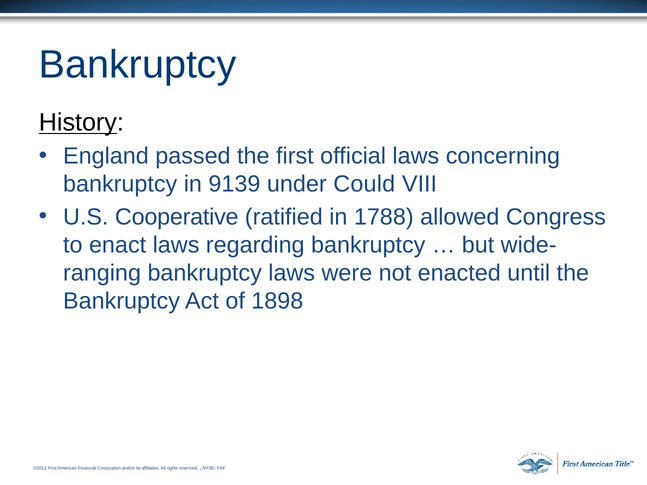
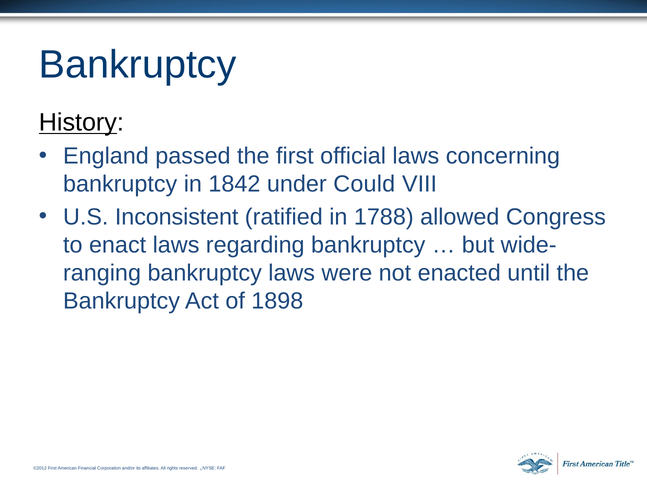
9139: 9139 -> 1842 (234, 184)
Cooperative: Cooperative -> Inconsistent (177, 217)
